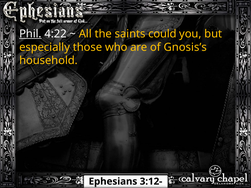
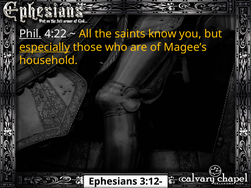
could: could -> know (162, 34)
especially underline: none -> present (45, 47)
Gnosis’s: Gnosis’s -> Magee’s (185, 47)
